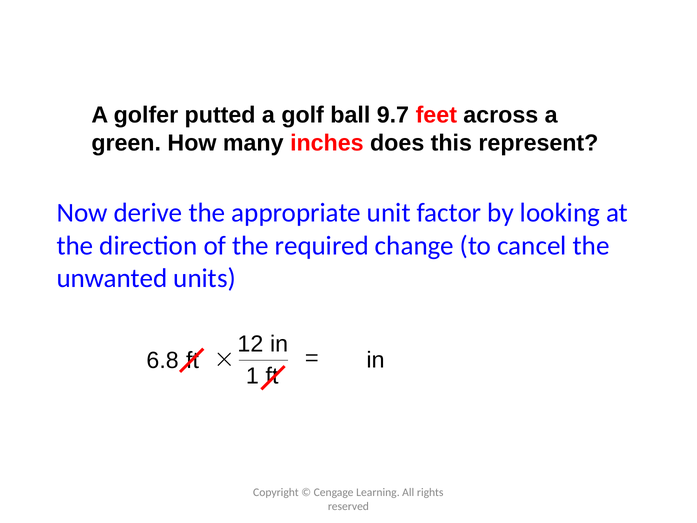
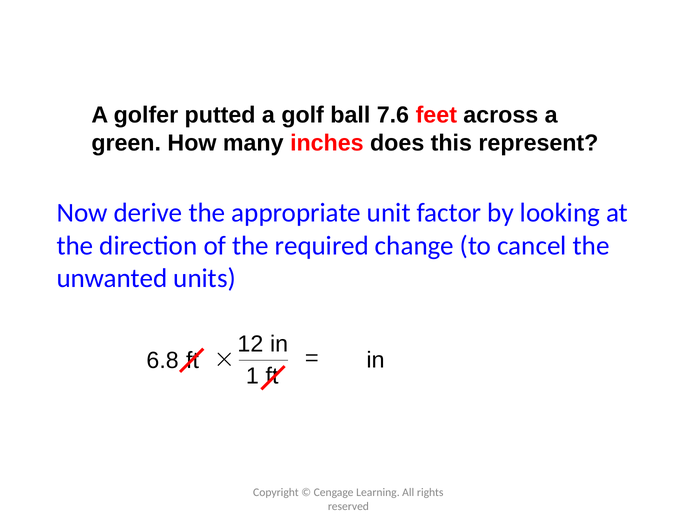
9.7: 9.7 -> 7.6 (393, 115)
